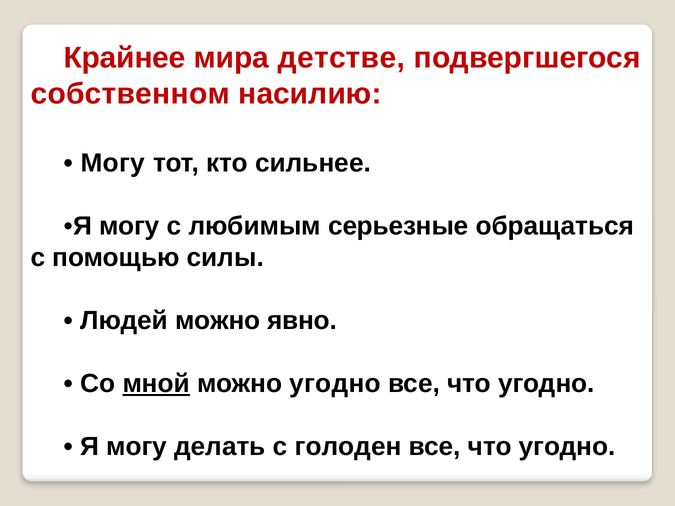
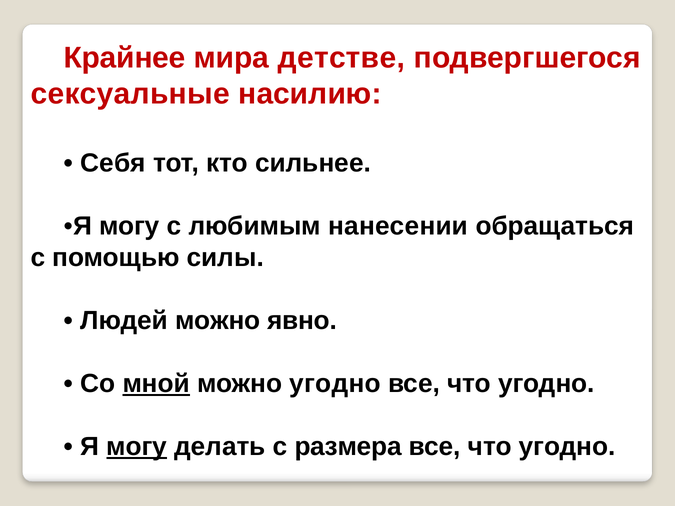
собственном: собственном -> сексуальные (130, 94)
Могу: Могу -> Себя (113, 163)
серьезные: серьезные -> нанесении (398, 226)
могу underline: none -> present (137, 447)
голоден: голоден -> размера (348, 447)
